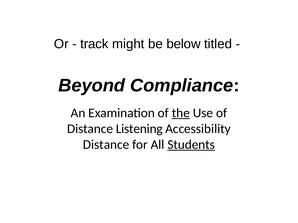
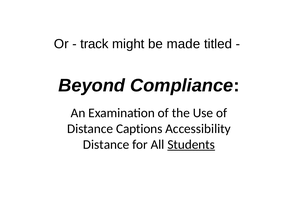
below: below -> made (183, 44)
the underline: present -> none (181, 113)
Listening: Listening -> Captions (139, 129)
